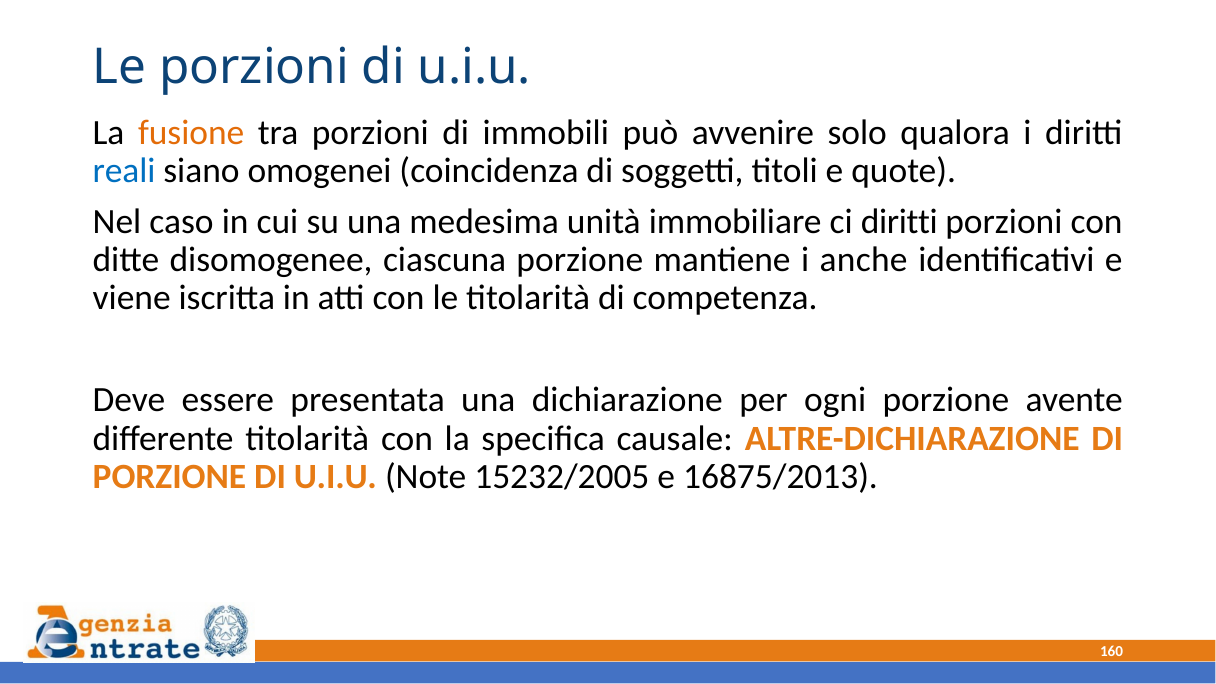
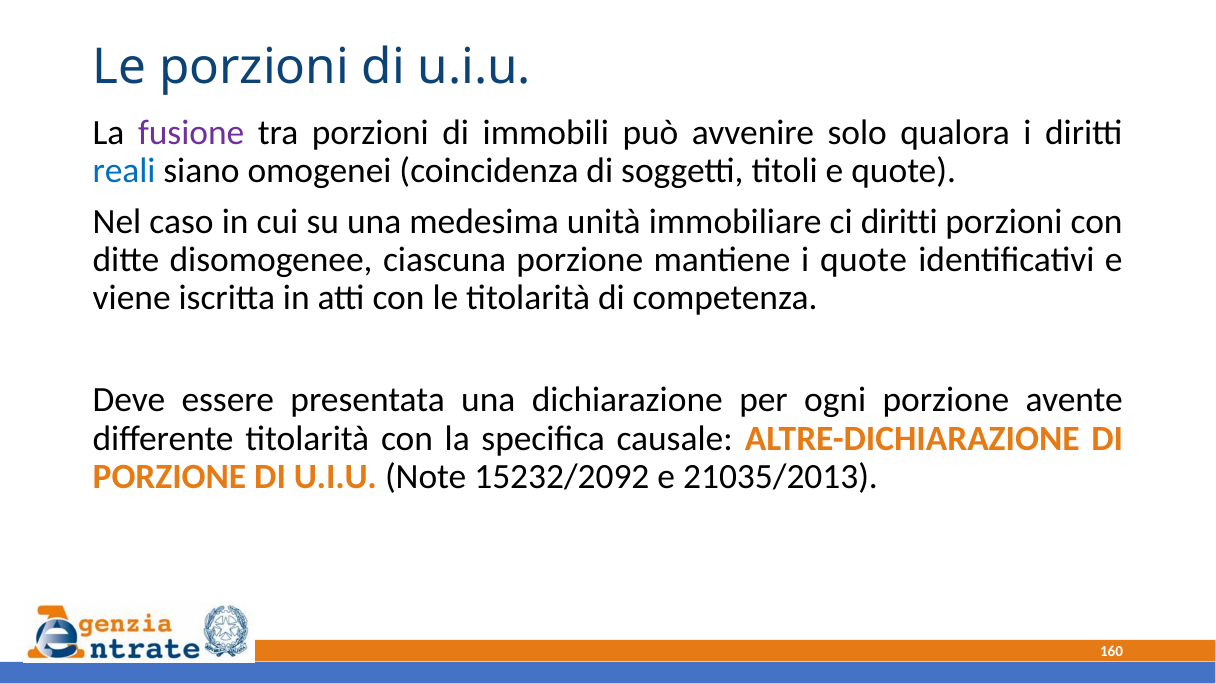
fusione colour: orange -> purple (191, 133)
i anche: anche -> quote (864, 260)
15232/2005: 15232/2005 -> 15232/2092 (562, 477)
16875/2013: 16875/2013 -> 21035/2013 (781, 477)
